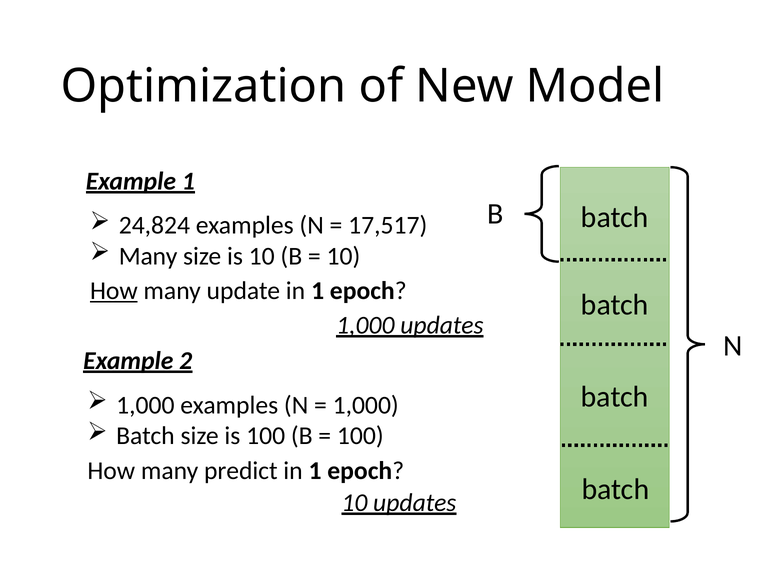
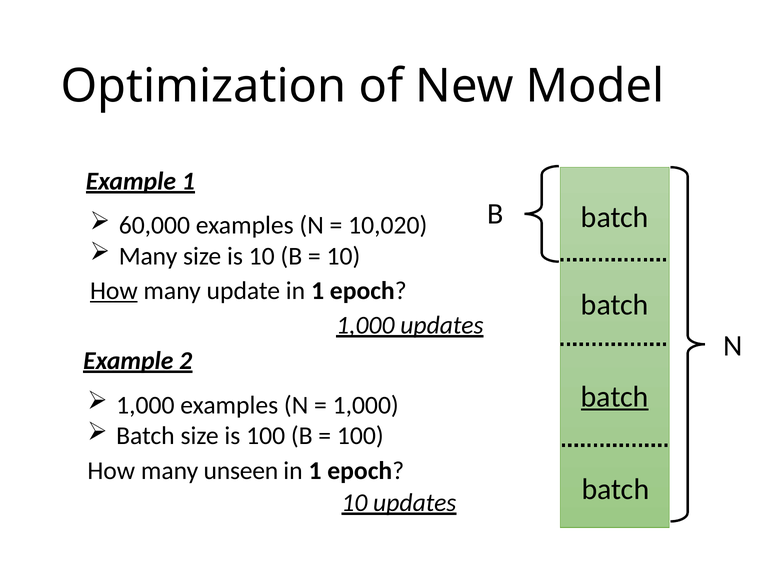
24,824: 24,824 -> 60,000 (154, 225)
17,517: 17,517 -> 10,020 (388, 225)
batch underline: none -> present (615, 397)
predict: predict -> unseen (241, 470)
